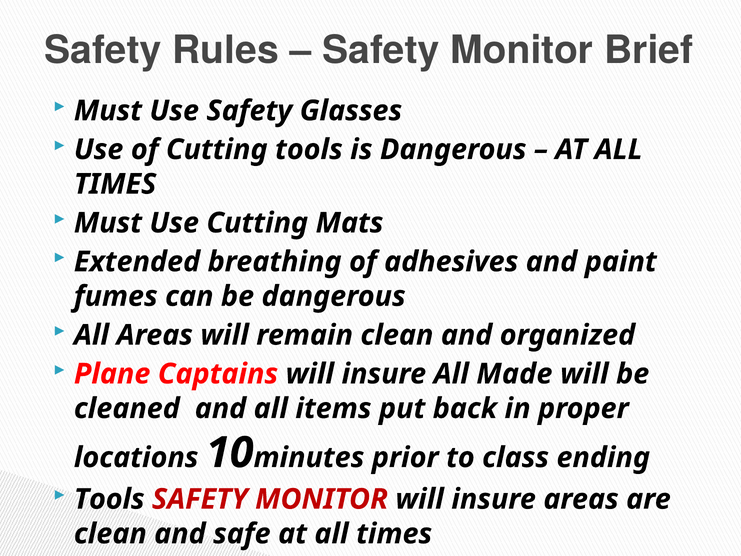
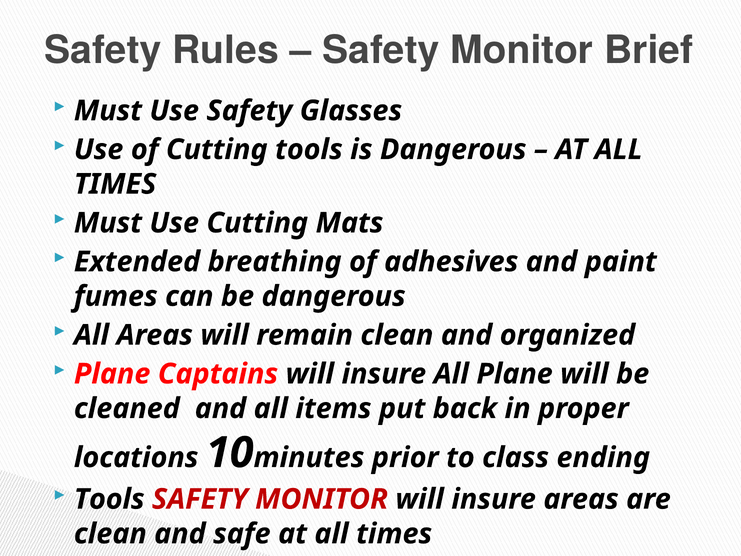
All Made: Made -> Plane (515, 374)
